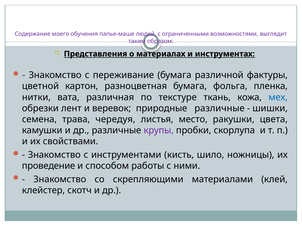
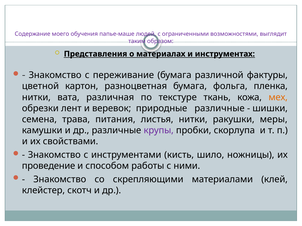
мех colour: blue -> orange (278, 97)
чередуя: чередуя -> питания (115, 120)
листья место: место -> нитки (193, 120)
цвета: цвета -> меры (274, 120)
